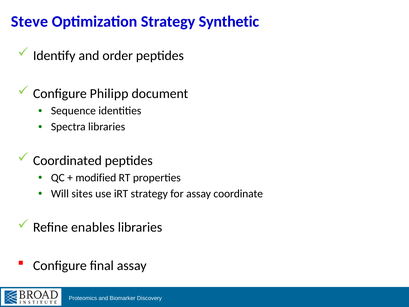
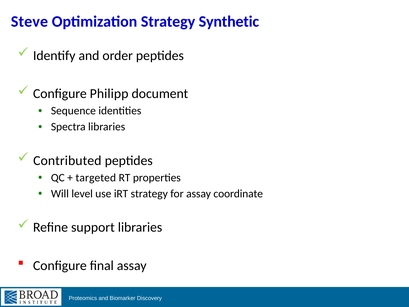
Coordinated: Coordinated -> Contributed (67, 160)
modified: modified -> targeted (96, 178)
sites: sites -> level (82, 193)
enables: enables -> support (93, 227)
